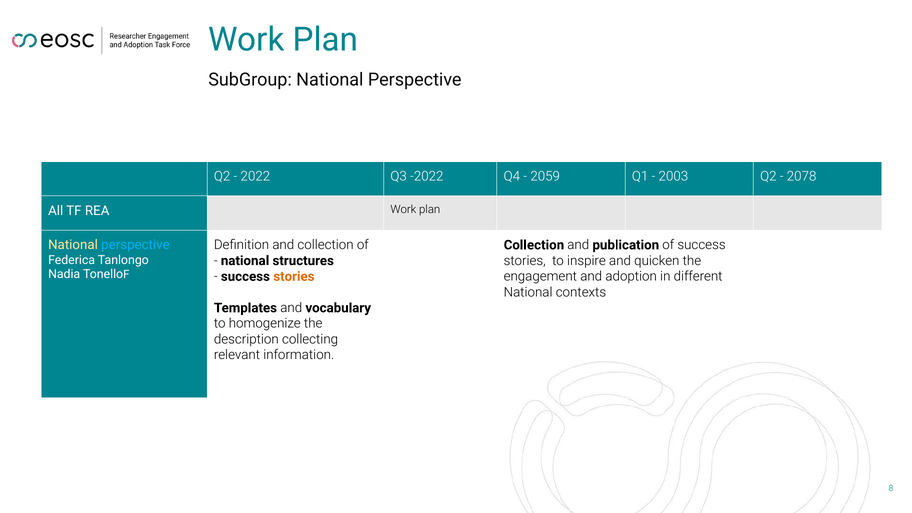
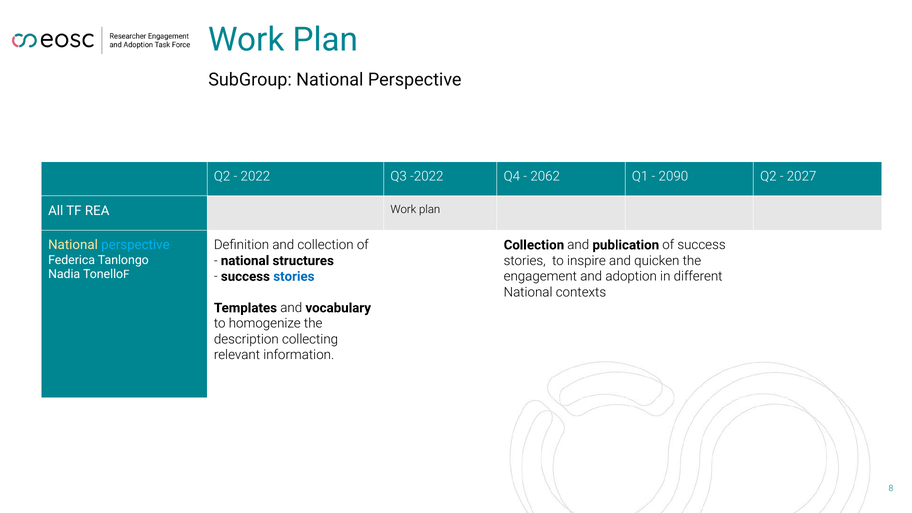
2059: 2059 -> 2062 (545, 177)
2003: 2003 -> 2090 (673, 177)
2078: 2078 -> 2027 (802, 177)
stories colour: orange -> blue (294, 276)
